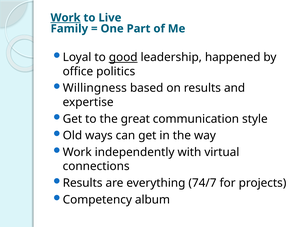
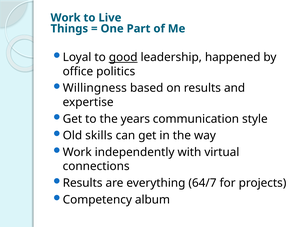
Work underline: present -> none (66, 18)
Family: Family -> Things (69, 29)
great: great -> years (135, 119)
ways: ways -> skills (99, 136)
74/7: 74/7 -> 64/7 (202, 183)
